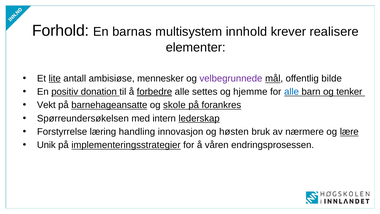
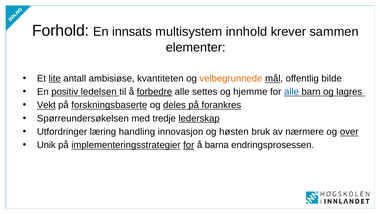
barnas: barnas -> innsats (132, 32)
realisere: realisere -> sammen (334, 32)
mennesker: mennesker -> kvantiteten (160, 78)
velbegrunnede colour: purple -> orange (231, 78)
donation: donation -> ledelsen (99, 92)
tenker: tenker -> lagres (349, 92)
Vekt underline: none -> present (46, 105)
barnehageansatte: barnehageansatte -> forskningsbaserte (109, 105)
skole: skole -> deles (174, 105)
intern: intern -> tredje (164, 118)
Forstyrrelse: Forstyrrelse -> Utfordringer (62, 132)
lære: lære -> over (349, 132)
for underline: none -> present (189, 145)
våren: våren -> barna (217, 145)
